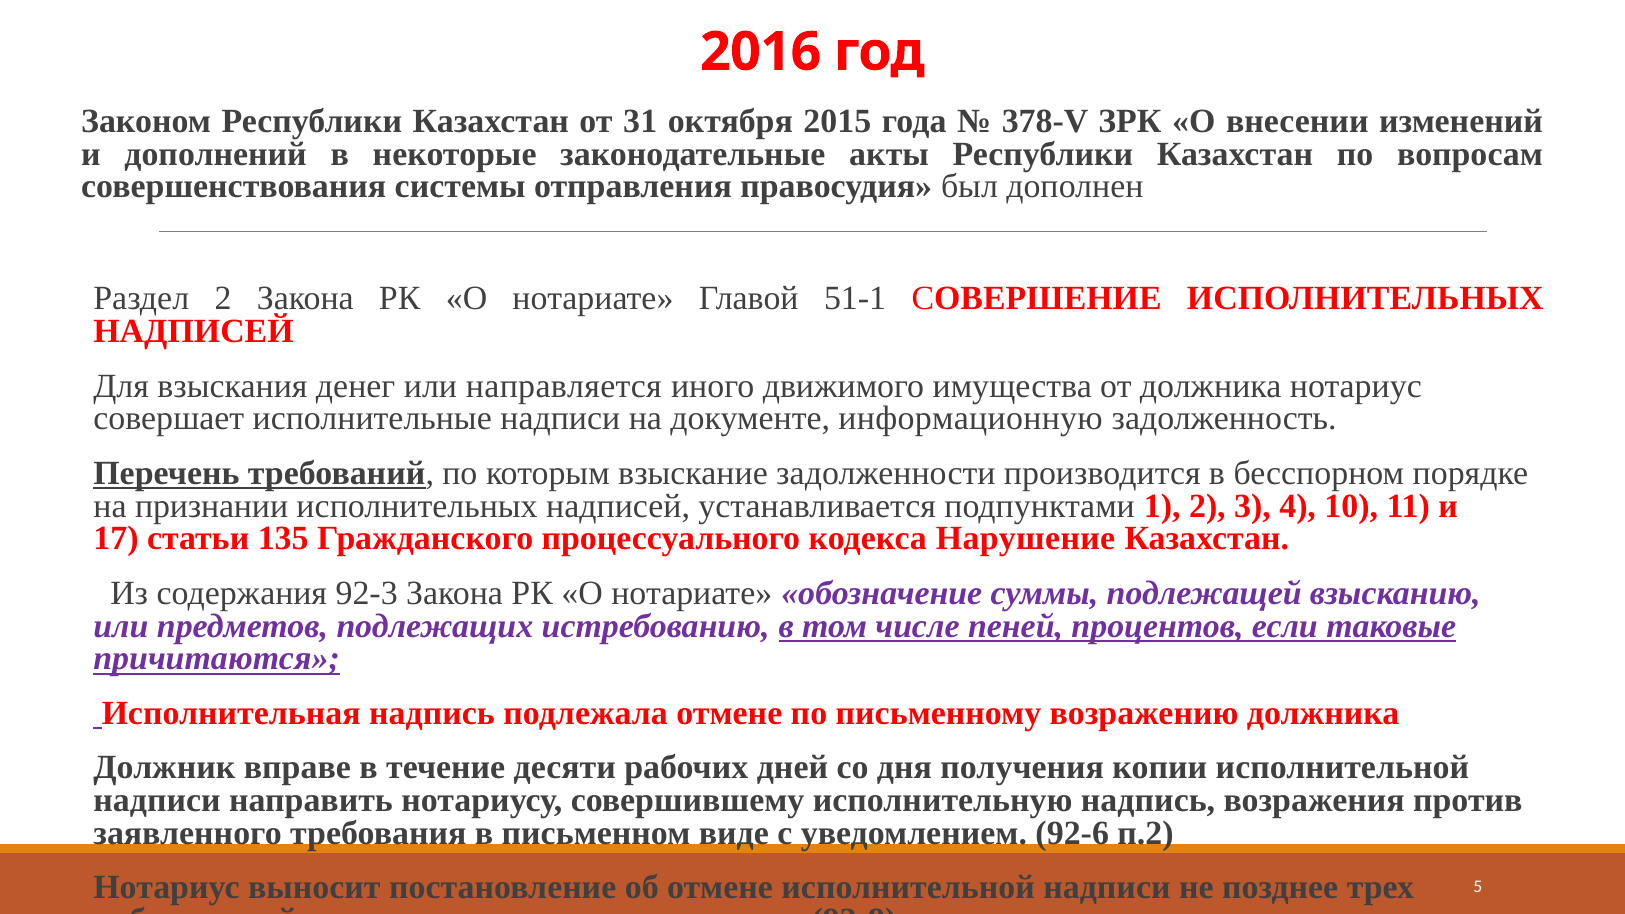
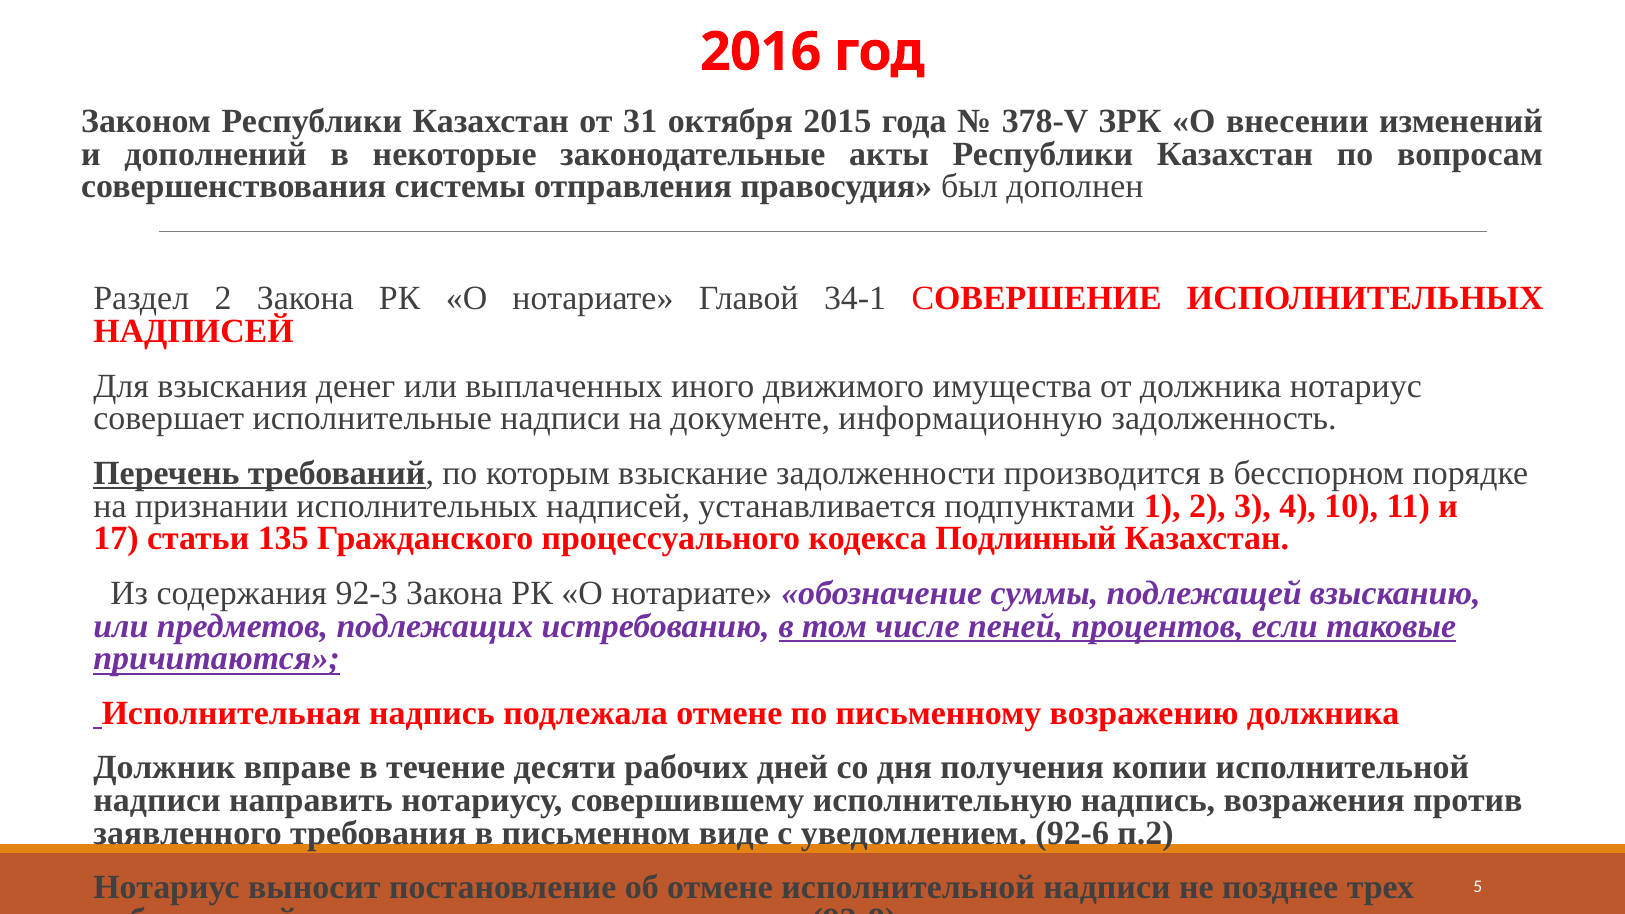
51-1: 51-1 -> 34-1 (855, 299)
направляется: направляется -> выплаченных (564, 386)
Нарушение: Нарушение -> Подлинный (1026, 539)
